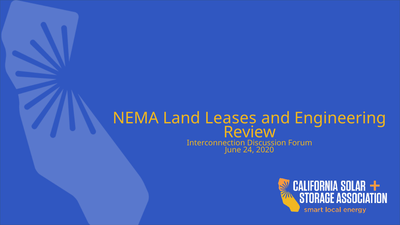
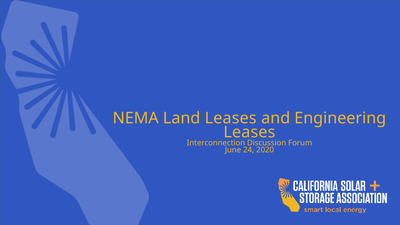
Review: Review -> Leases (249, 132)
